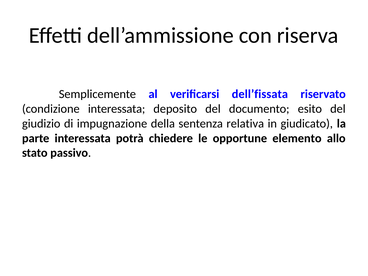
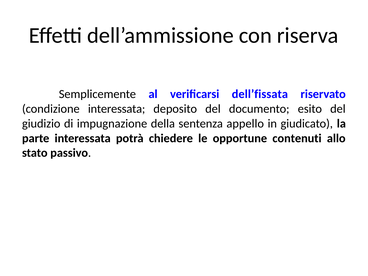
relativa: relativa -> appello (245, 124)
elemento: elemento -> contenuti (297, 138)
